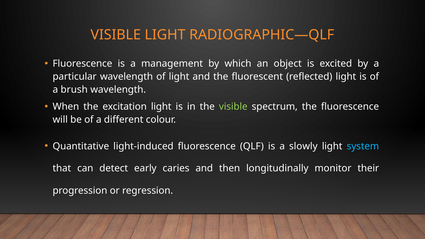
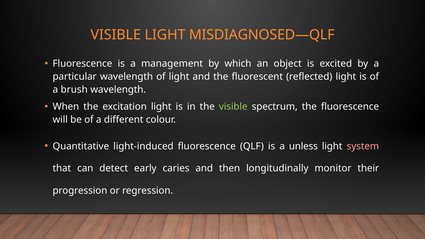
RADIOGRAPHIC—QLF: RADIOGRAPHIC—QLF -> MISDIAGNOSED—QLF (262, 35)
slowly: slowly -> unless (303, 146)
system colour: light blue -> pink (363, 146)
